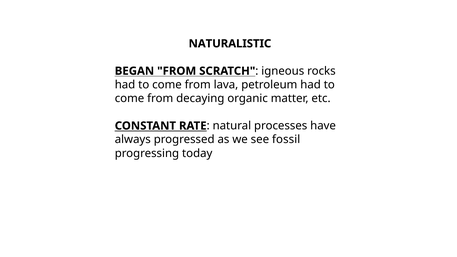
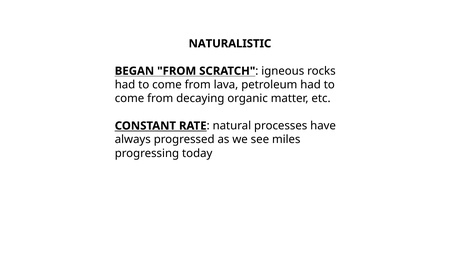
fossil: fossil -> miles (286, 140)
